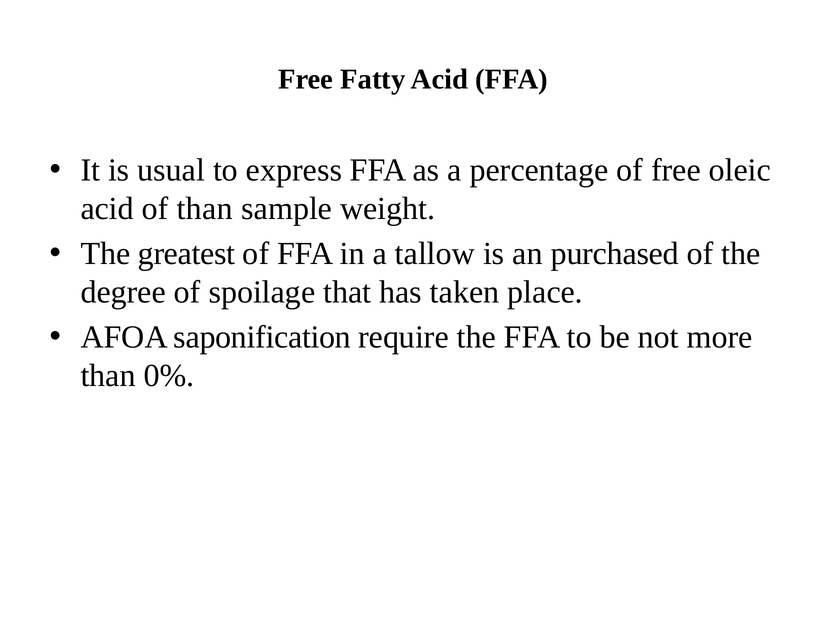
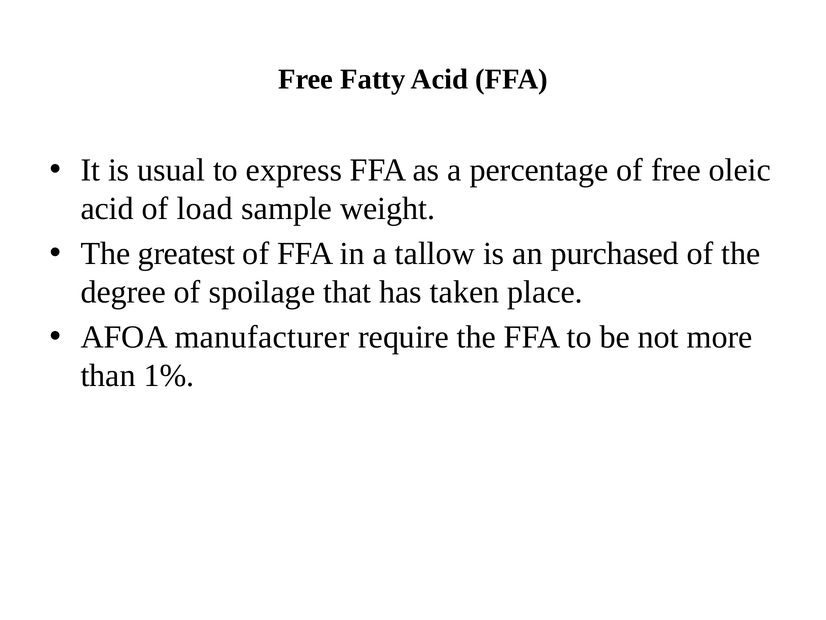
of than: than -> load (205, 209)
saponification: saponification -> manufacturer (262, 337)
0%: 0% -> 1% (169, 375)
